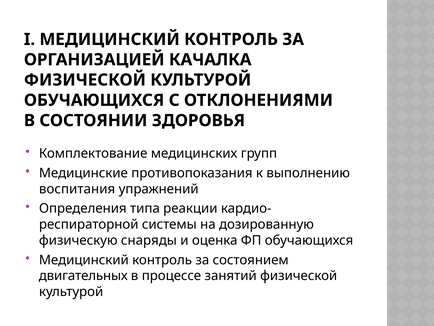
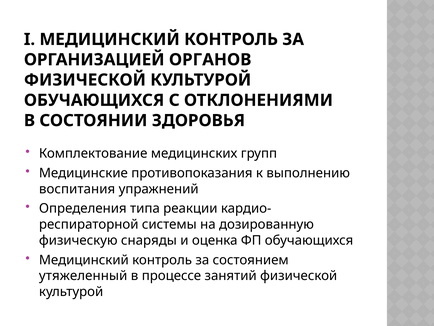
КАЧАЛКА: КАЧАЛКА -> ОРГАНОВ (210, 60)
двигательных: двигательных -> утяжеленный (83, 275)
